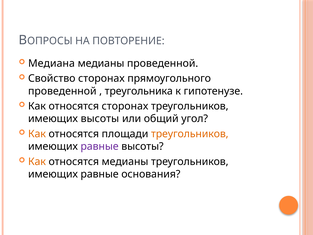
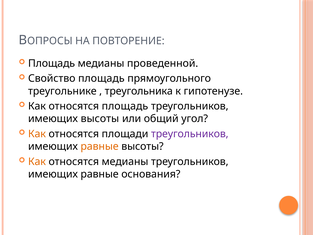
Медиана: Медиана -> Площадь (52, 63)
Свойство сторонах: сторонах -> площадь (101, 78)
проведенной: проведенной -> треугольнике (62, 91)
относятся сторонах: сторонах -> площадь (125, 106)
треугольников colour: orange -> purple (190, 134)
равные colour: purple -> orange (100, 146)
